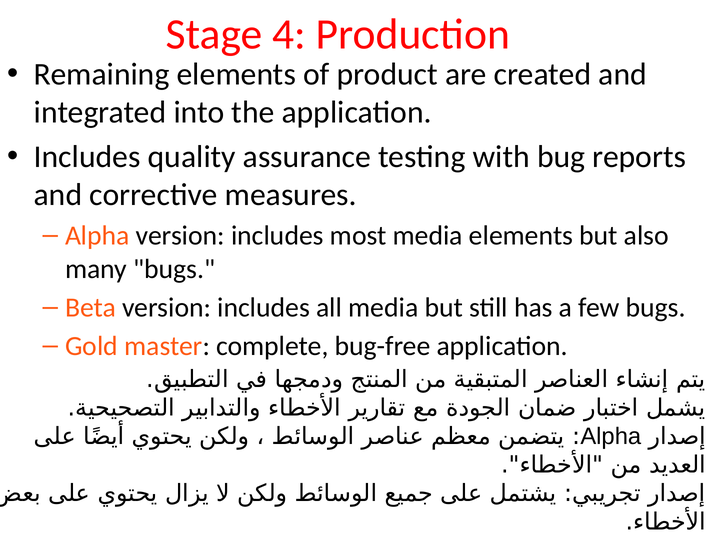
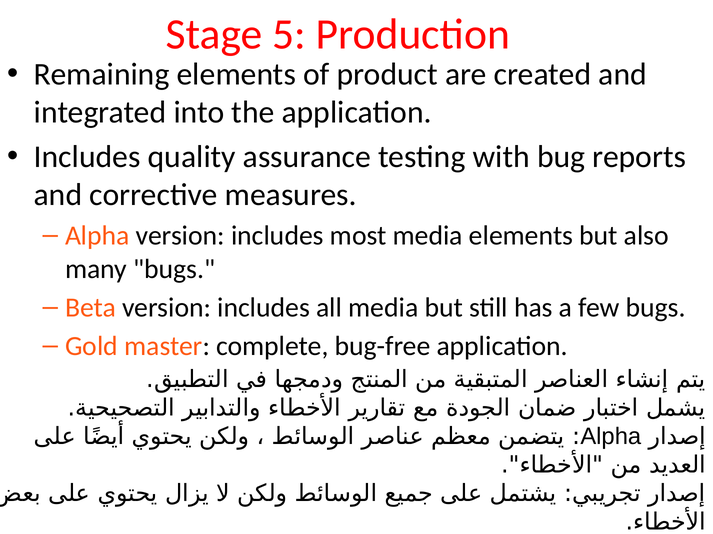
4: 4 -> 5 (289, 35)
